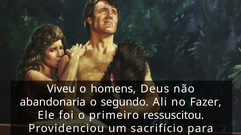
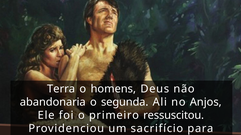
Viveu: Viveu -> Terra (61, 89)
segundo: segundo -> segunda (125, 102)
Fazer: Fazer -> Anjos (206, 102)
